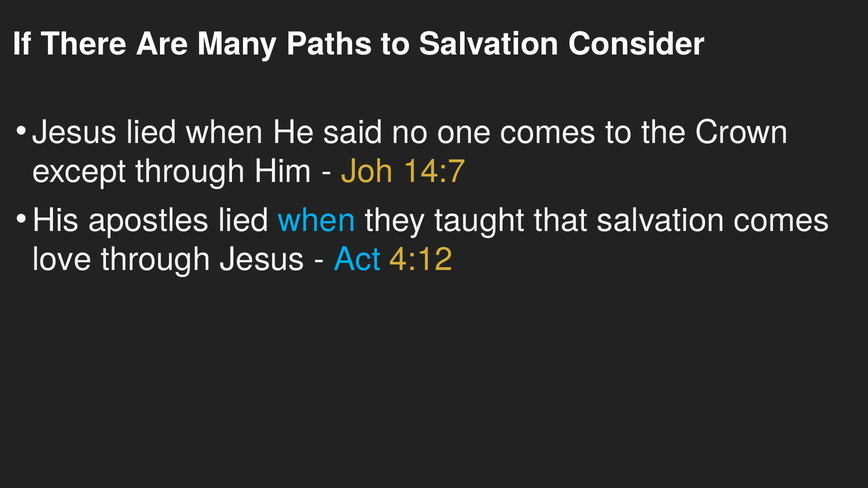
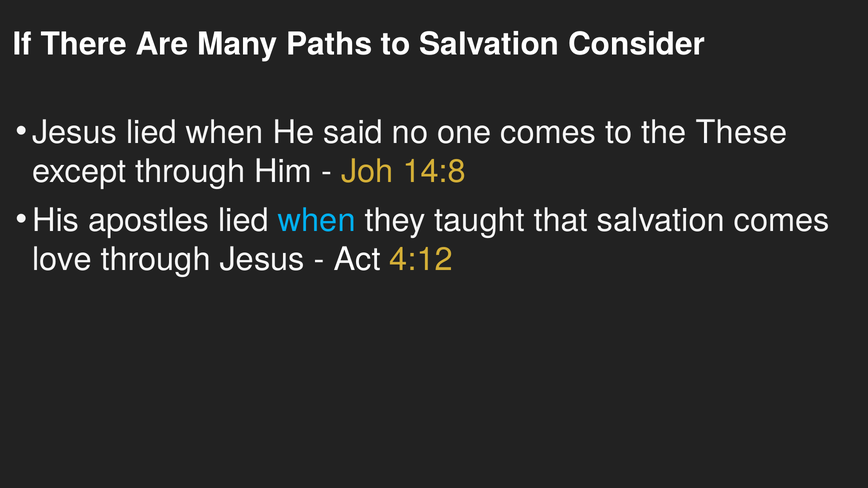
Crown: Crown -> These (741, 133)
14:7: 14:7 -> 14:8 (434, 172)
Act colour: light blue -> white (357, 260)
